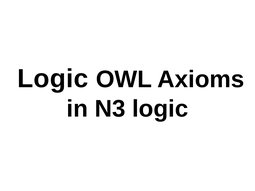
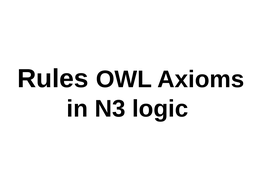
Logic: Logic -> Rules (53, 79)
